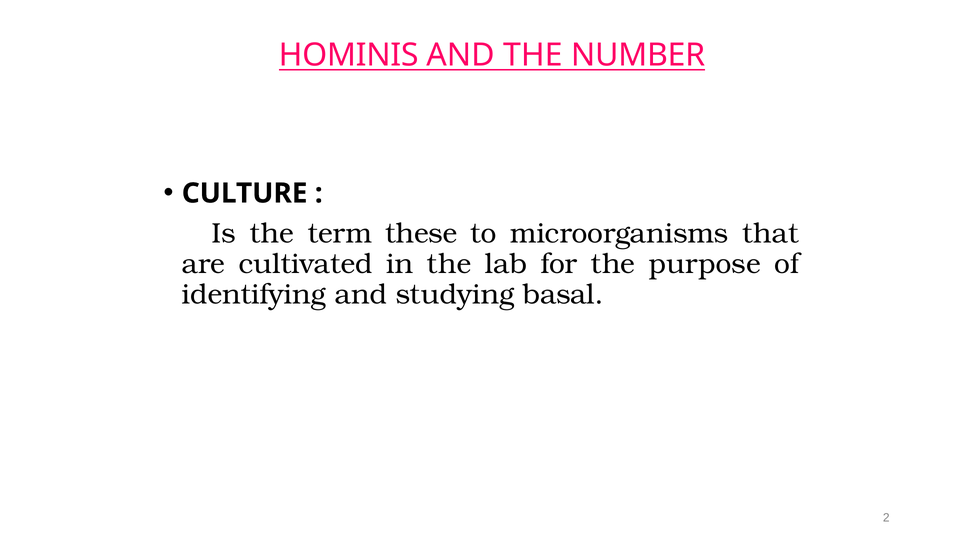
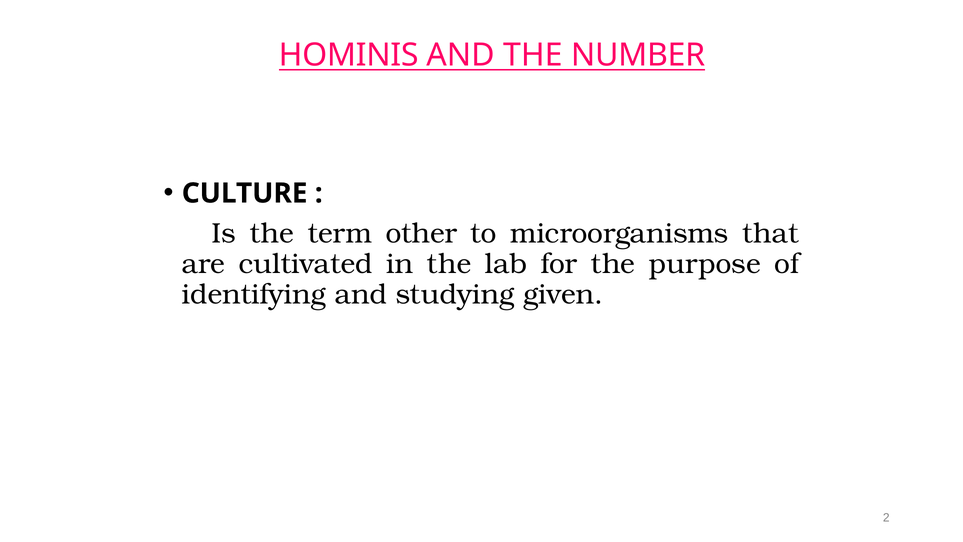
these: these -> other (421, 234)
basal: basal -> given (563, 294)
